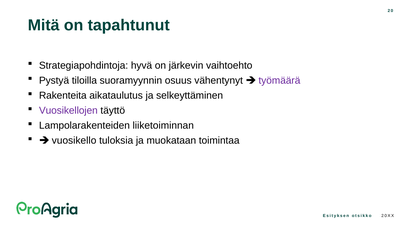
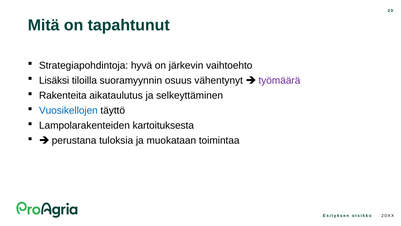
Pystyä: Pystyä -> Lisäksi (54, 80)
Vuosikellojen colour: purple -> blue (68, 110)
liiketoiminnan: liiketoiminnan -> kartoituksesta (163, 125)
vuosikello: vuosikello -> perustana (74, 140)
